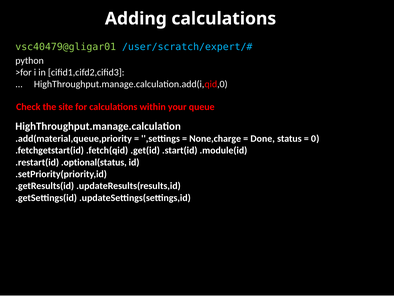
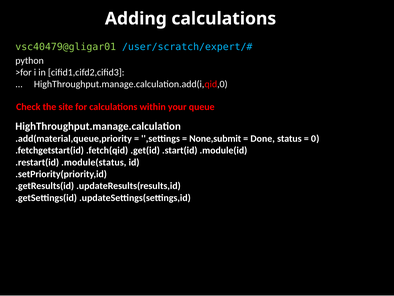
None,charge: None,charge -> None,submit (215, 138)
.optional(status: .optional(status -> .module(status (94, 162)
